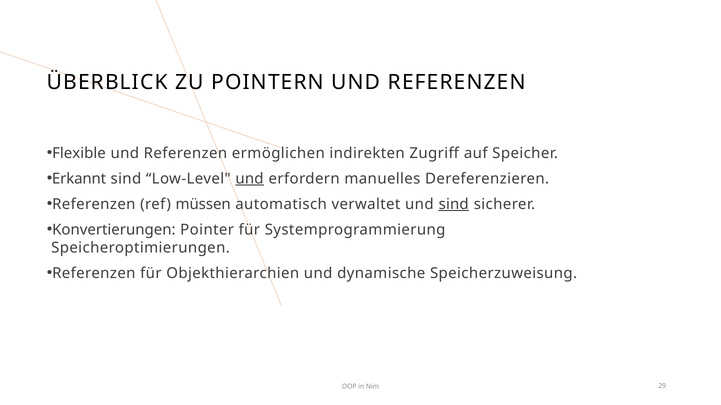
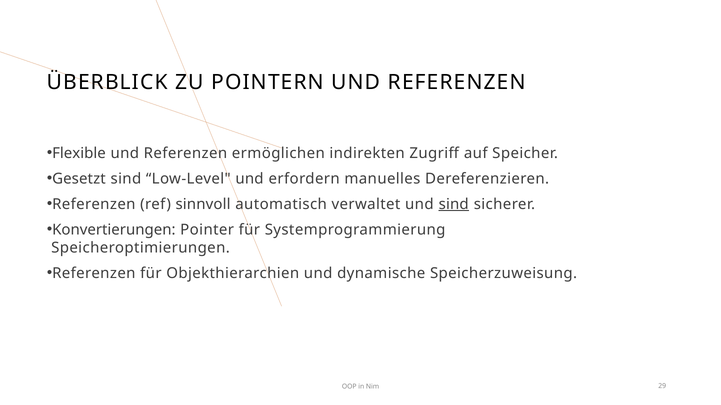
Erkannt: Erkannt -> Gesetzt (79, 179)
und underline: present -> none (250, 179)
müssen: müssen -> sinnvoll (203, 204)
